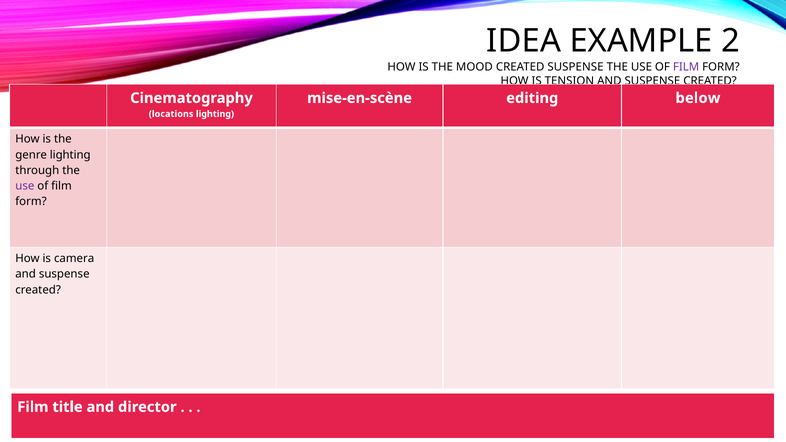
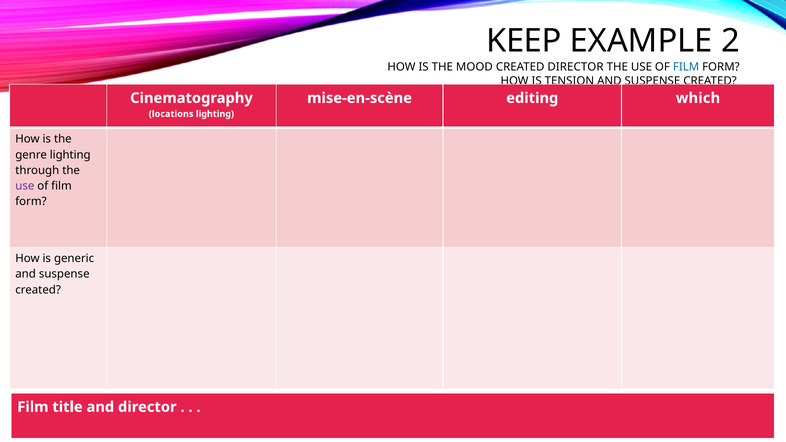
IDEA: IDEA -> KEEP (524, 41)
CREATED SUSPENSE: SUSPENSE -> DIRECTOR (575, 67)
FILM colour: purple -> blue (686, 67)
below: below -> which (698, 98)
camera: camera -> generic (74, 259)
